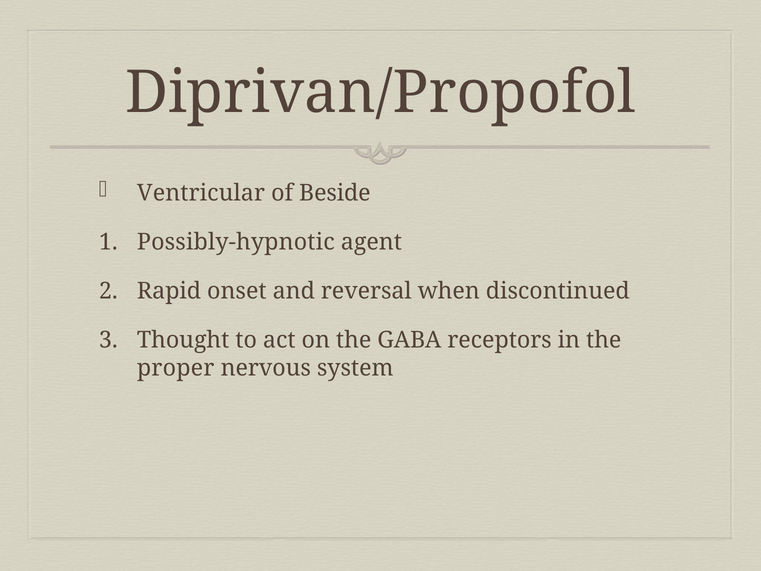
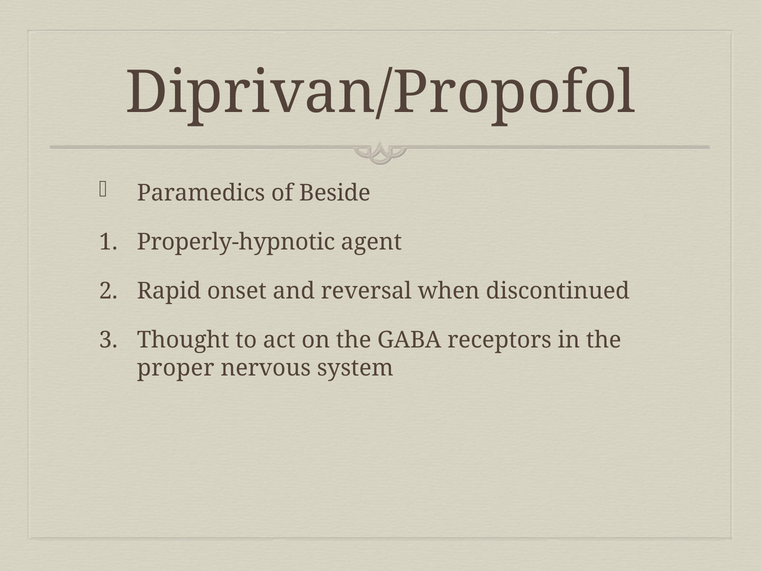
Ventricular: Ventricular -> Paramedics (201, 193)
Possibly-hypnotic: Possibly-hypnotic -> Properly-hypnotic (236, 242)
